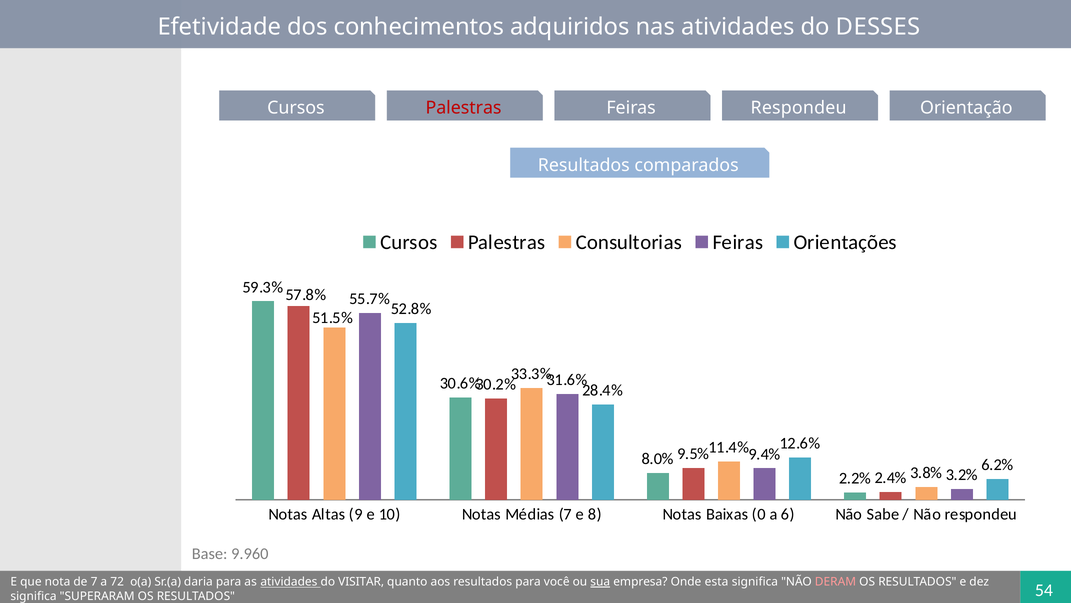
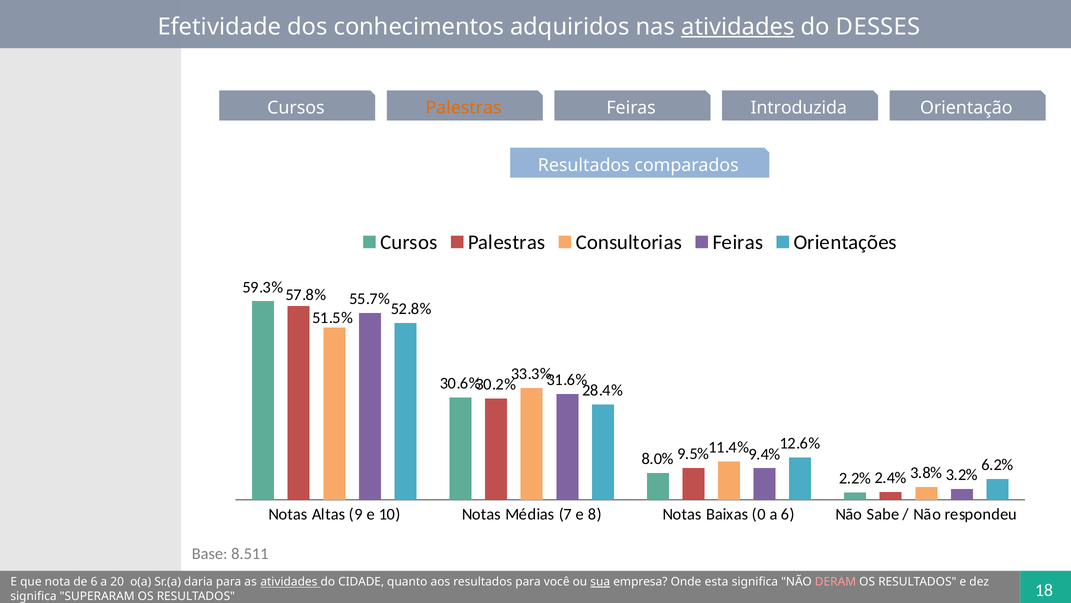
atividades underline: none -> present (738, 27)
Palestras colour: red -> orange (464, 108)
Feiras Respondeu: Respondeu -> Introduzida (799, 108)
9.960: 9.960 -> 8.511 (250, 554)
de 7: 7 -> 6 (94, 581)
72: 72 -> 20 (117, 581)
VISITAR: VISITAR -> CIDADE (361, 581)
54: 54 -> 18 (1044, 590)
